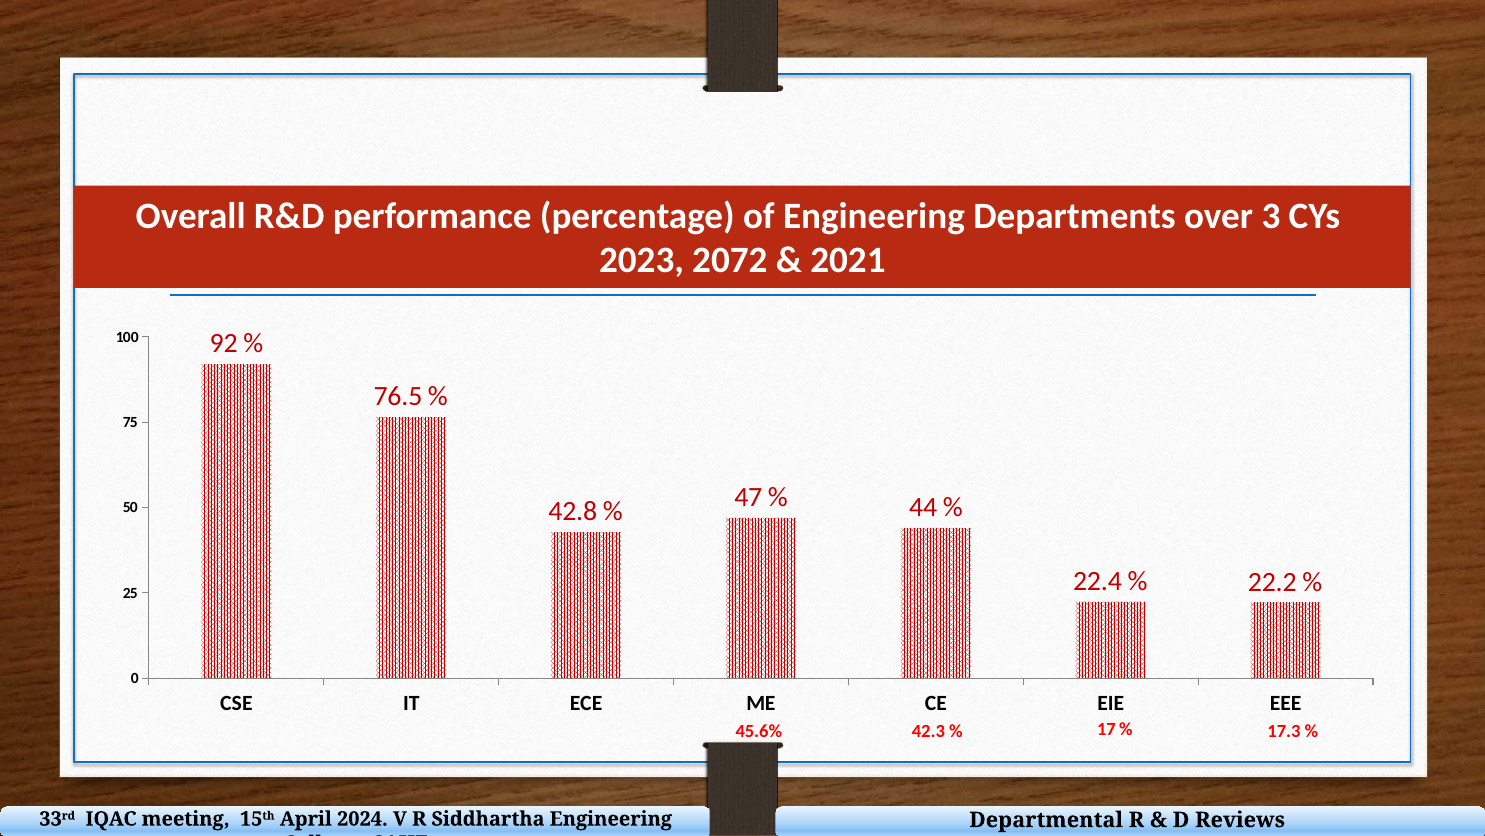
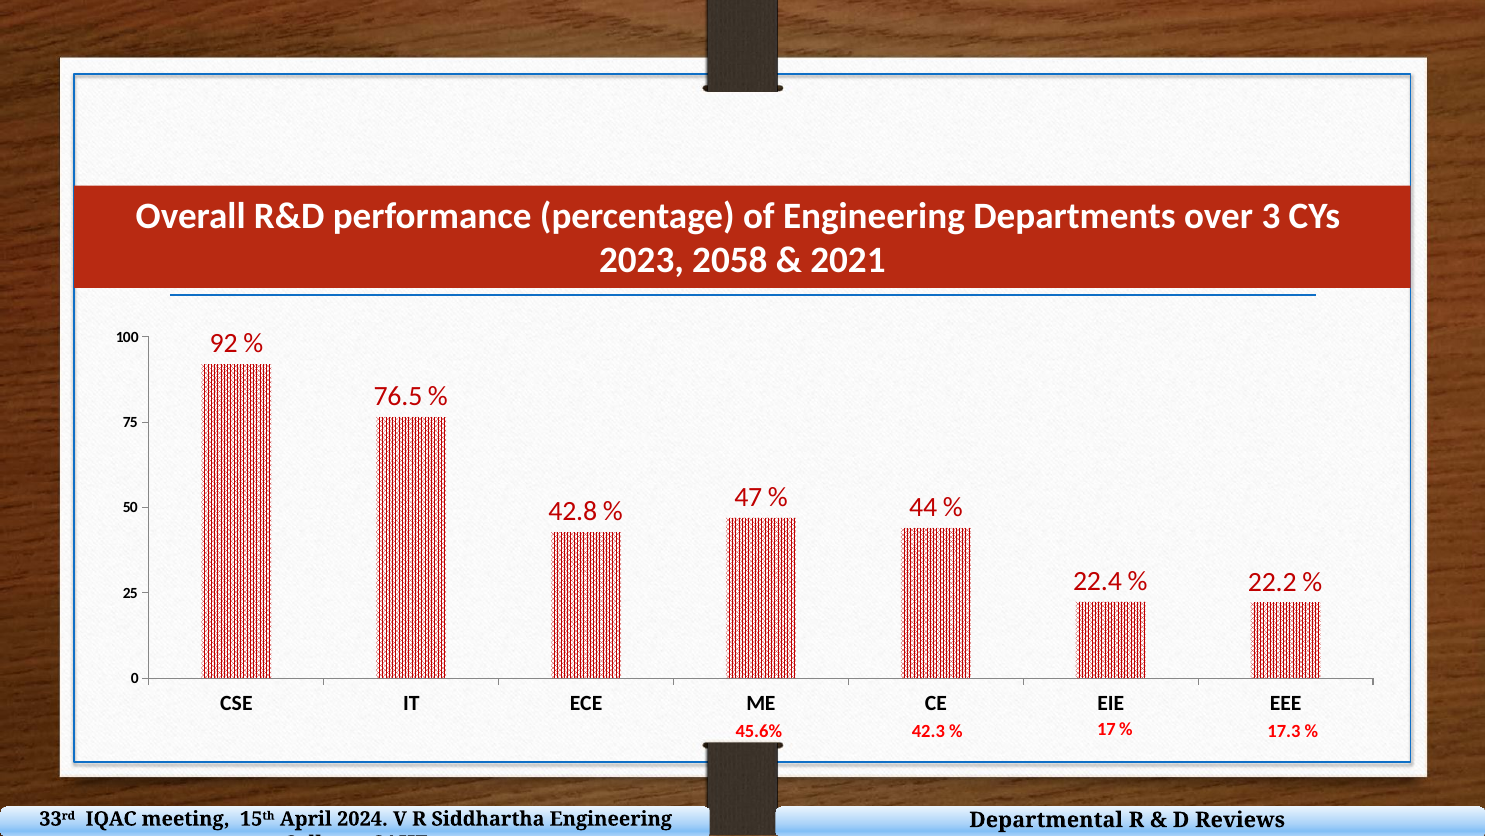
2072: 2072 -> 2058 (730, 260)
